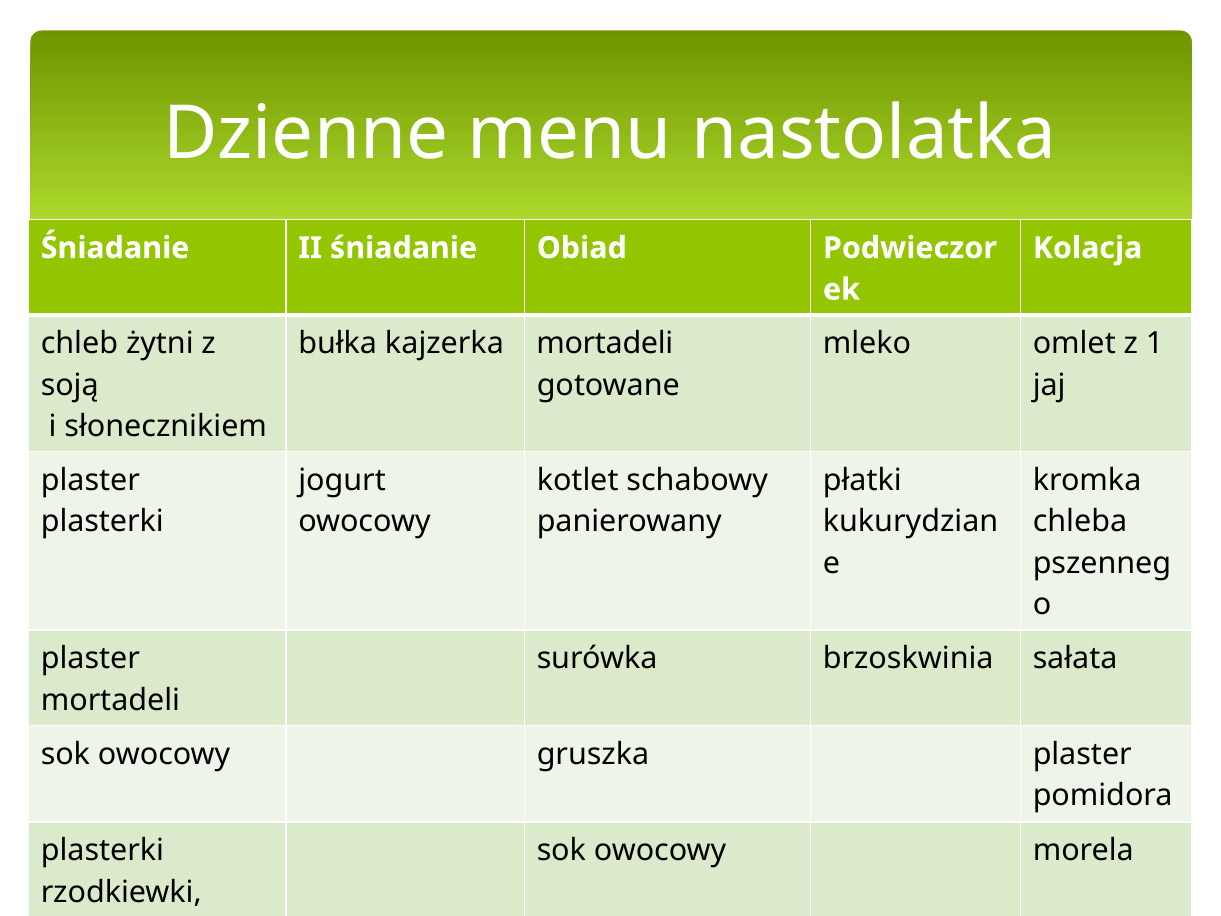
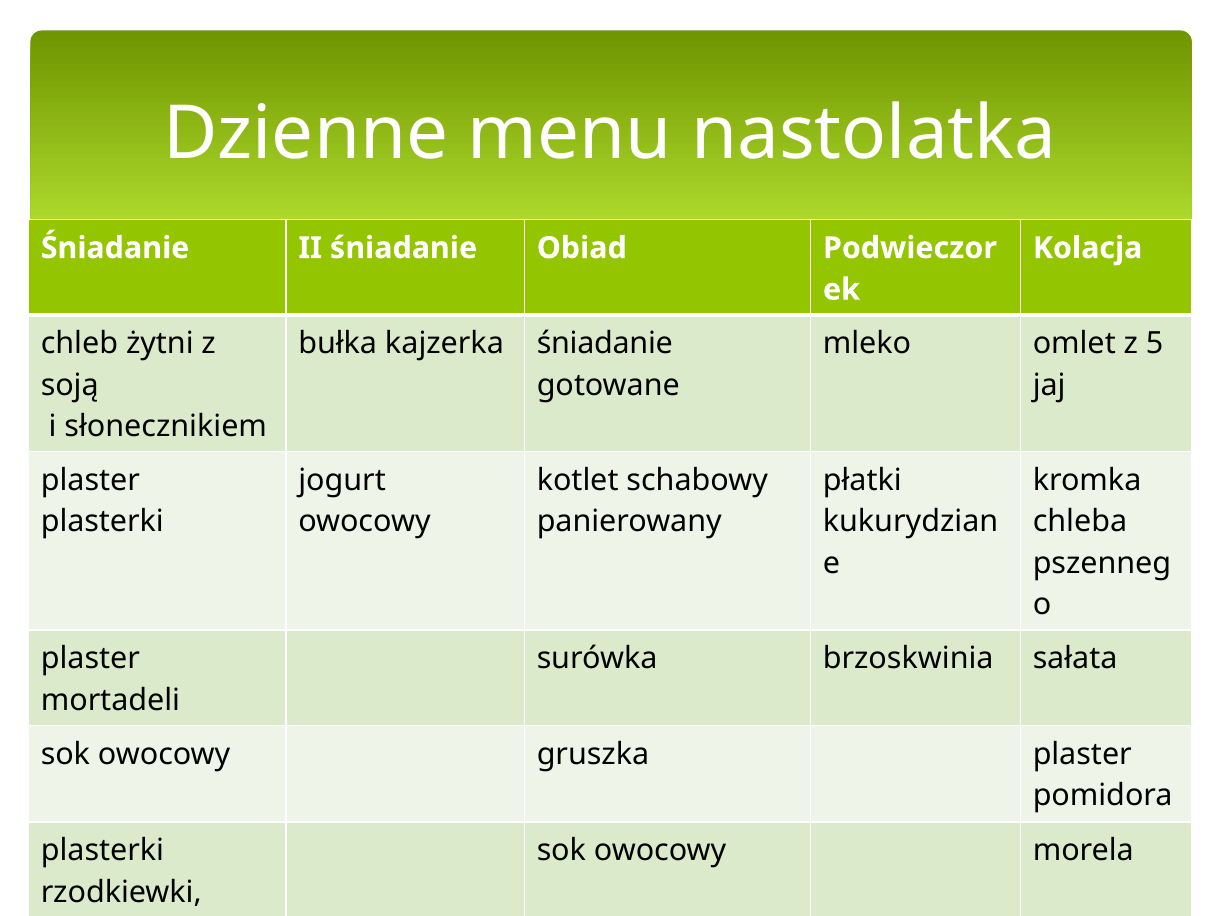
kajzerka mortadeli: mortadeli -> śniadanie (605, 343)
1: 1 -> 5 (1155, 343)
